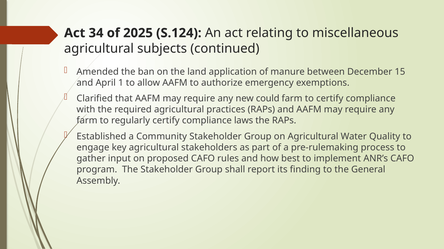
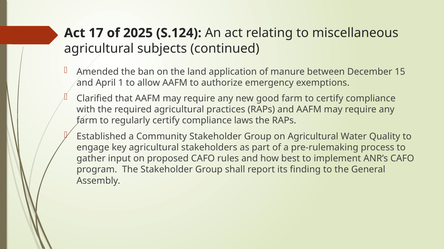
34: 34 -> 17 (96, 33)
could: could -> good (268, 99)
